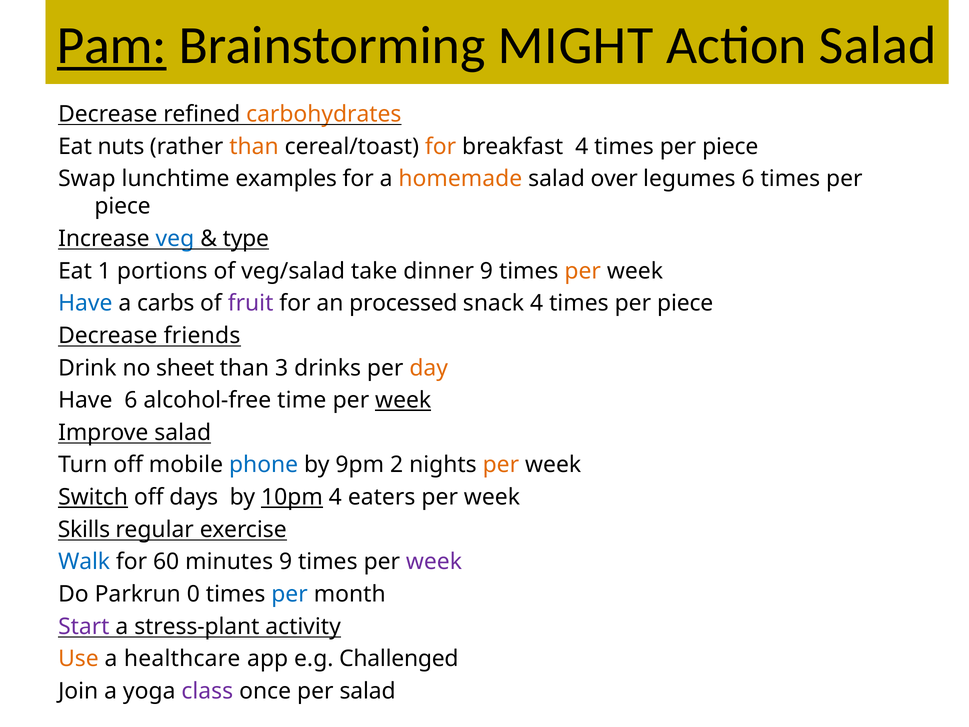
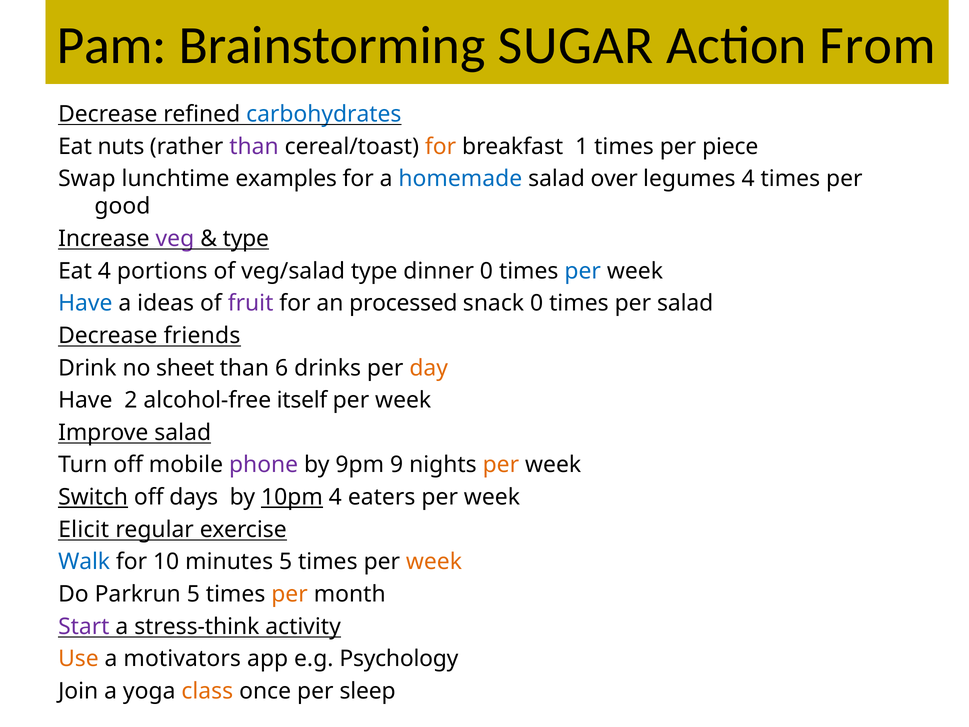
Pam underline: present -> none (112, 46)
MIGHT: MIGHT -> SUGAR (576, 46)
Action Salad: Salad -> From (877, 46)
carbohydrates colour: orange -> blue (324, 114)
than colour: orange -> purple (254, 146)
breakfast 4: 4 -> 1 (582, 146)
homemade colour: orange -> blue (460, 179)
legumes 6: 6 -> 4 (748, 179)
piece: piece -> good (122, 206)
veg colour: blue -> purple (175, 239)
Eat 1: 1 -> 4 (104, 271)
veg/salad take: take -> type (374, 271)
dinner 9: 9 -> 0 (486, 271)
per colour: orange -> blue (583, 271)
carbs: carbs -> ideas (166, 303)
snack 4: 4 -> 0 (537, 303)
piece: piece -> salad (685, 303)
3: 3 -> 6 (282, 368)
Have 6: 6 -> 2 (131, 400)
time: time -> itself (302, 400)
week underline: present -> none (403, 400)
phone colour: blue -> purple (264, 465)
2: 2 -> 9 (397, 465)
Skills: Skills -> Elicit (84, 529)
60: 60 -> 10 (166, 562)
minutes 9: 9 -> 5 (286, 562)
week colour: purple -> orange (434, 562)
Parkrun 0: 0 -> 5 (193, 594)
per colour: blue -> orange (290, 594)
stress-plant: stress-plant -> stress-think (197, 626)
healthcare: healthcare -> motivators (182, 659)
Challenged: Challenged -> Psychology (399, 659)
class colour: purple -> orange (207, 691)
per salad: salad -> sleep (368, 691)
